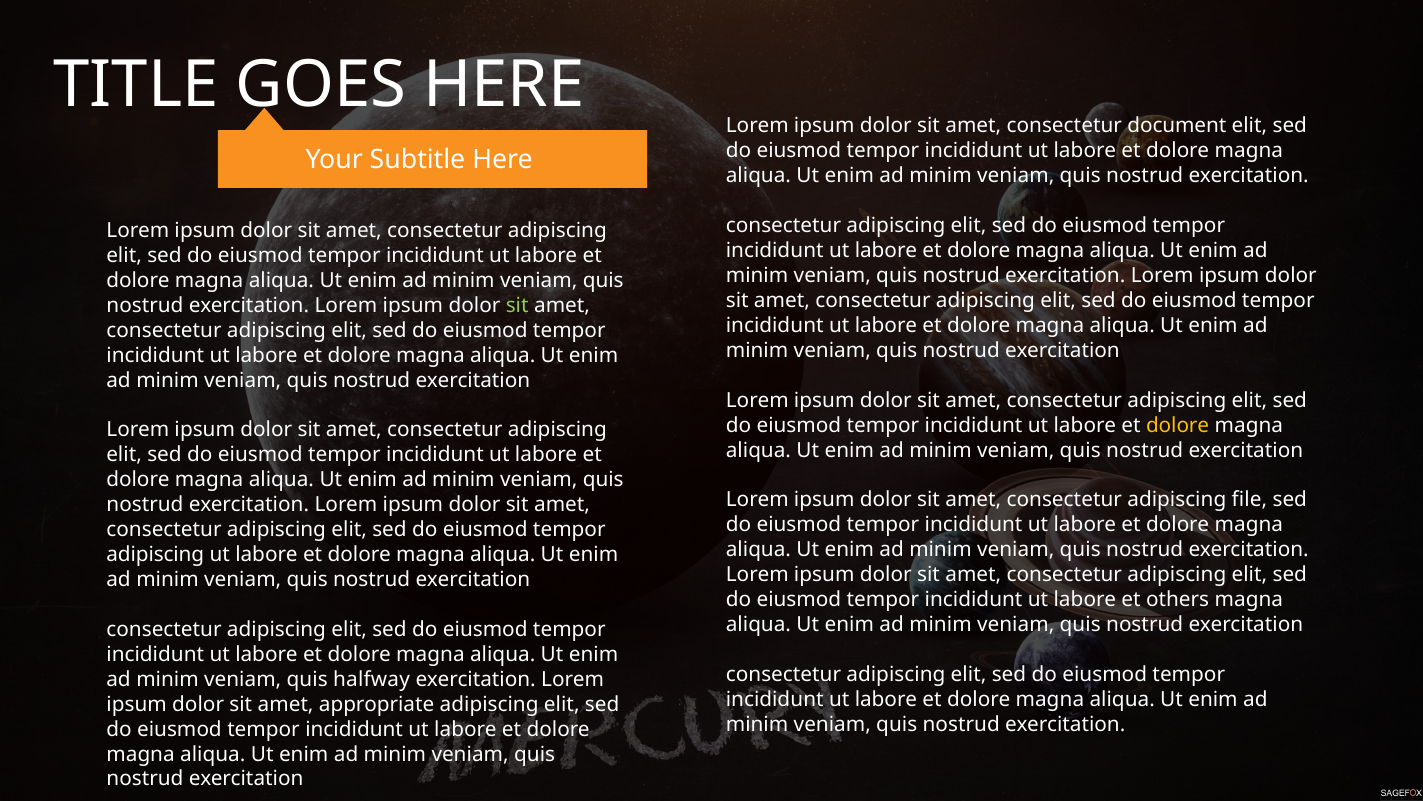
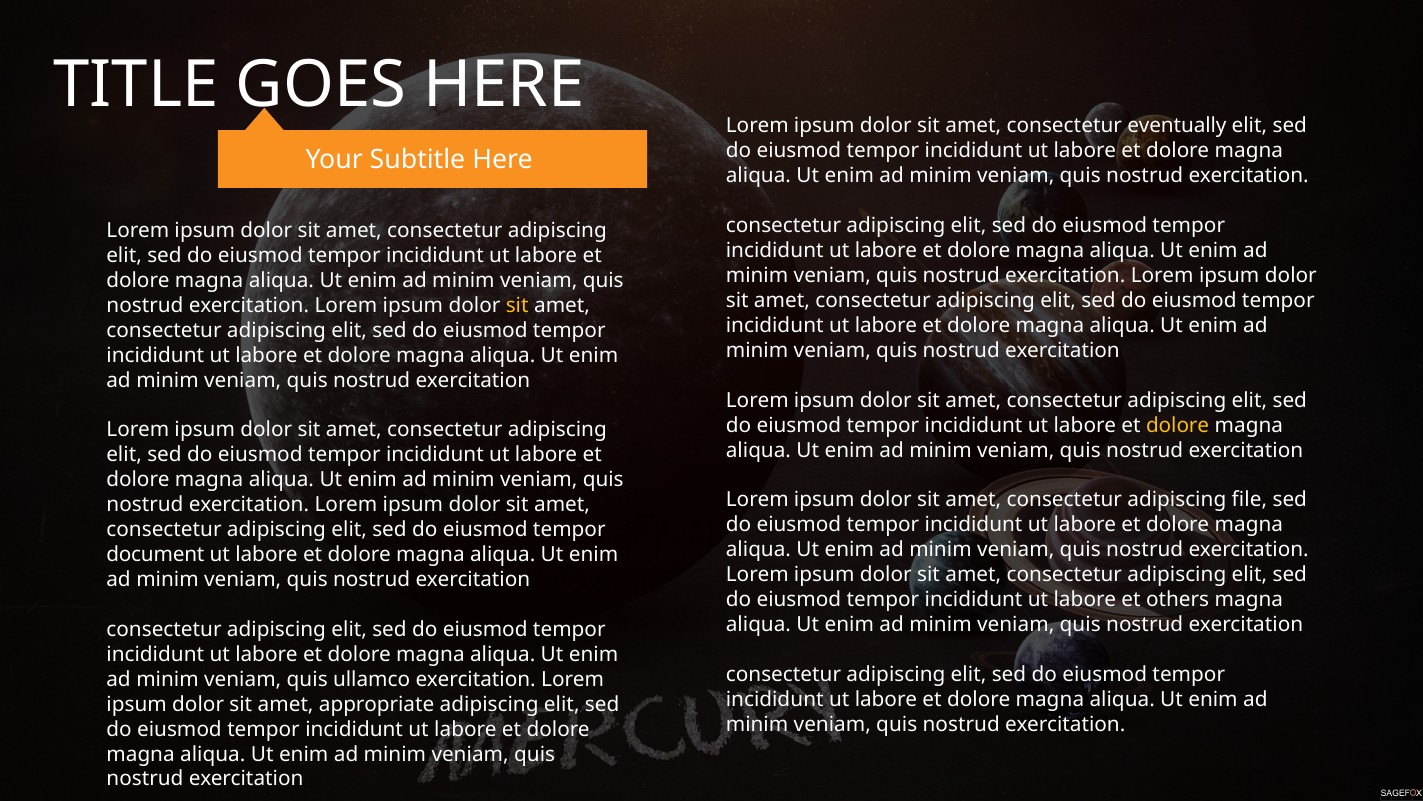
document: document -> eventually (1177, 126)
sit colour: light green -> yellow (517, 305)
adipiscing: adipiscing -> document (155, 554)
halfway: halfway -> ullamco (372, 679)
